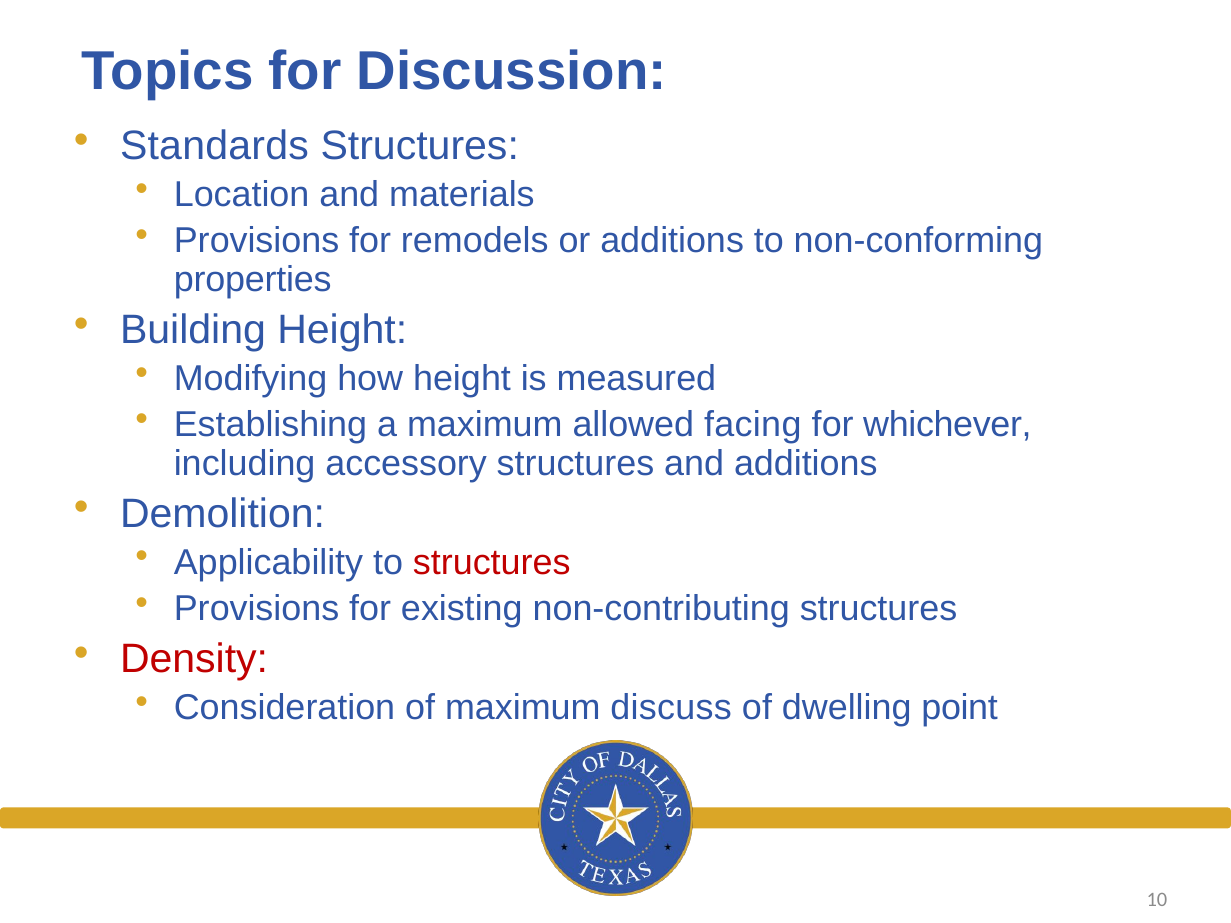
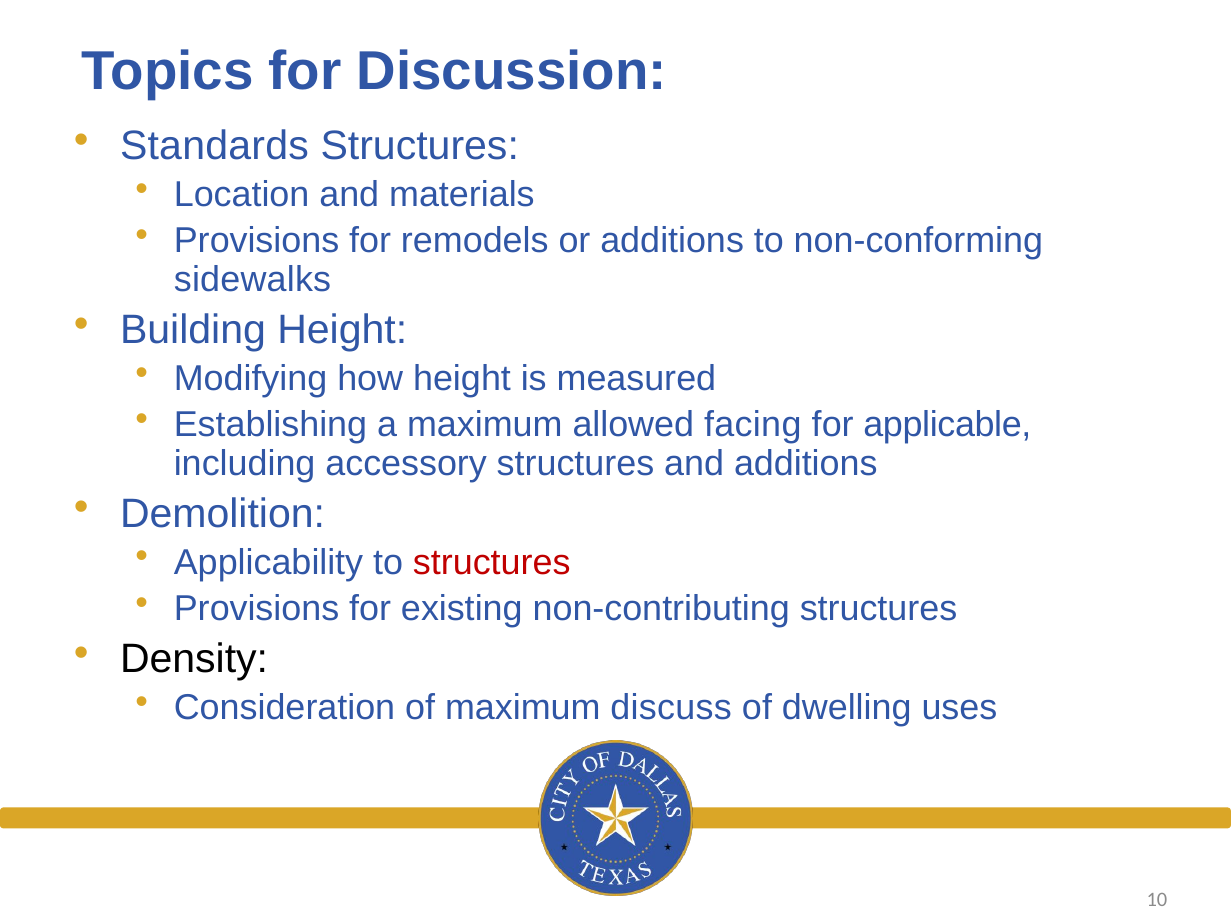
properties: properties -> sidewalks (253, 280)
whichever: whichever -> applicable (947, 425)
Density colour: red -> black (194, 660)
point: point -> uses (959, 708)
